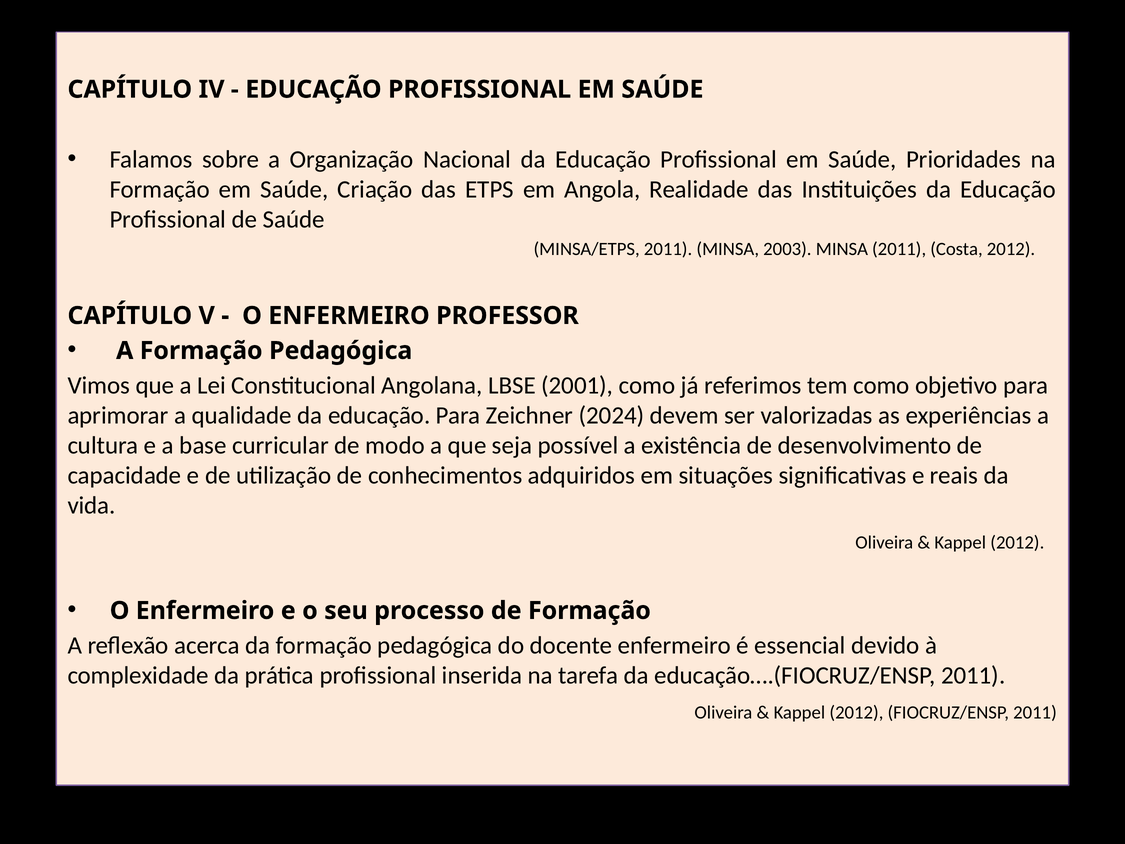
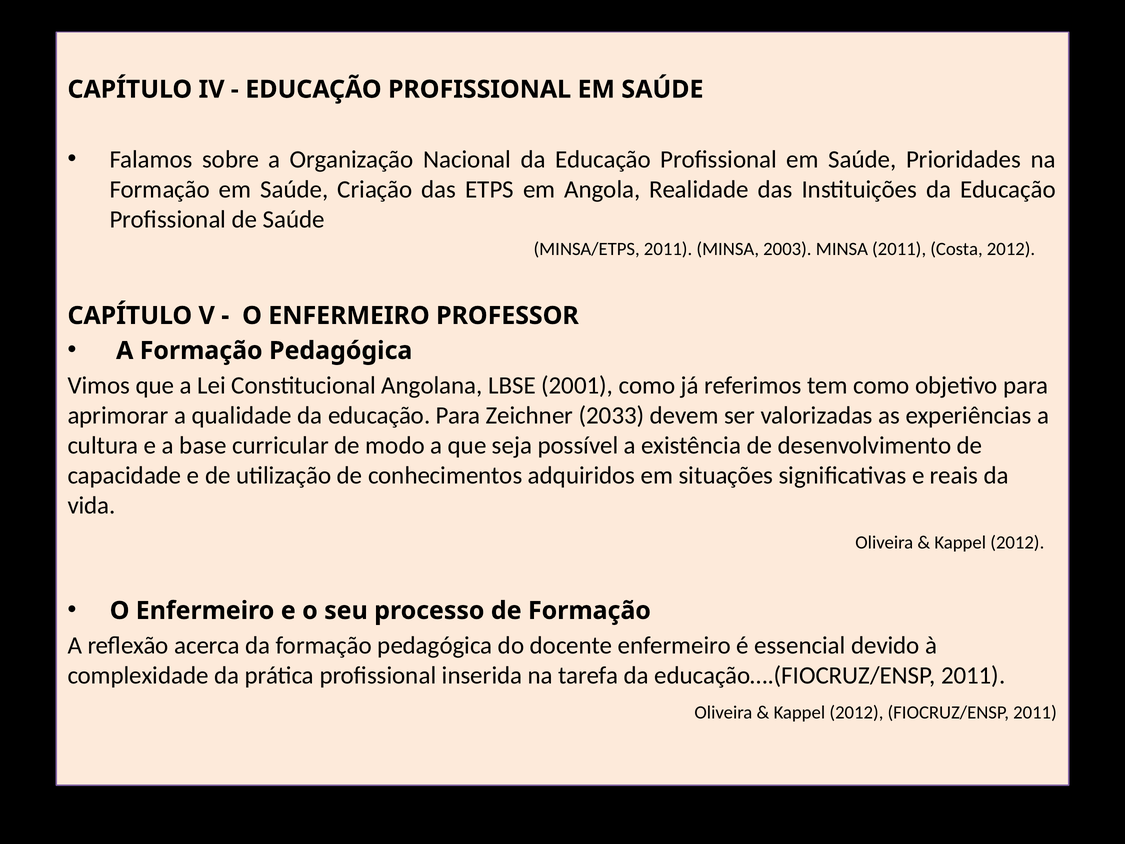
2024: 2024 -> 2033 (612, 416)
